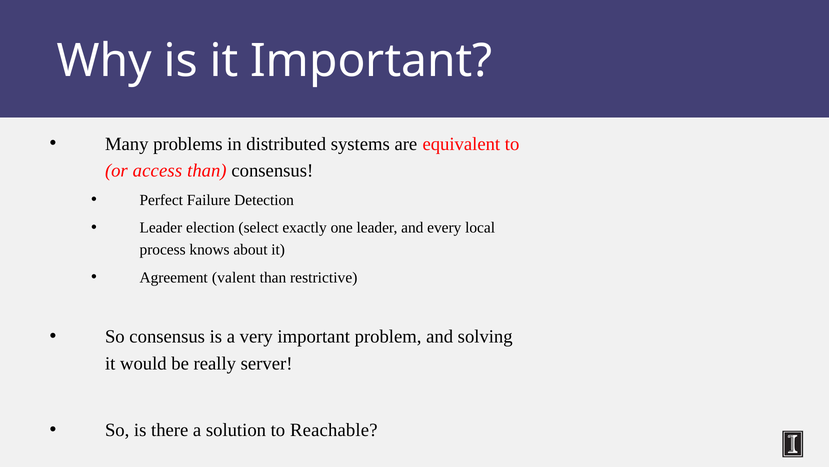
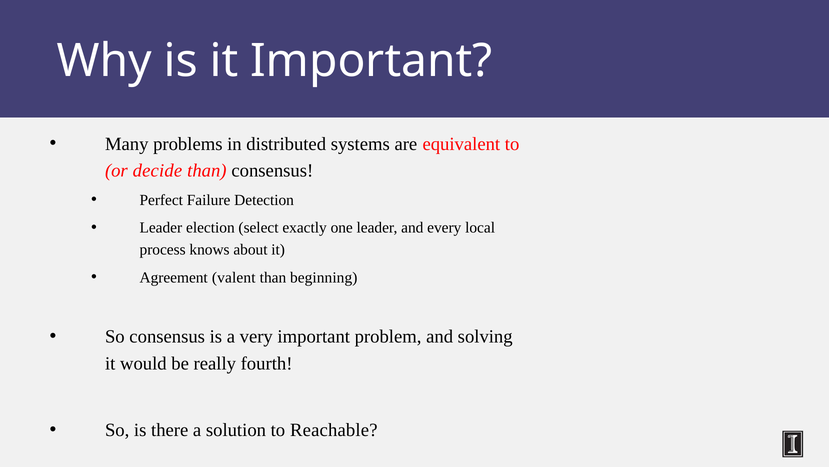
access: access -> decide (157, 171)
restrictive: restrictive -> beginning (324, 278)
server: server -> fourth (267, 364)
